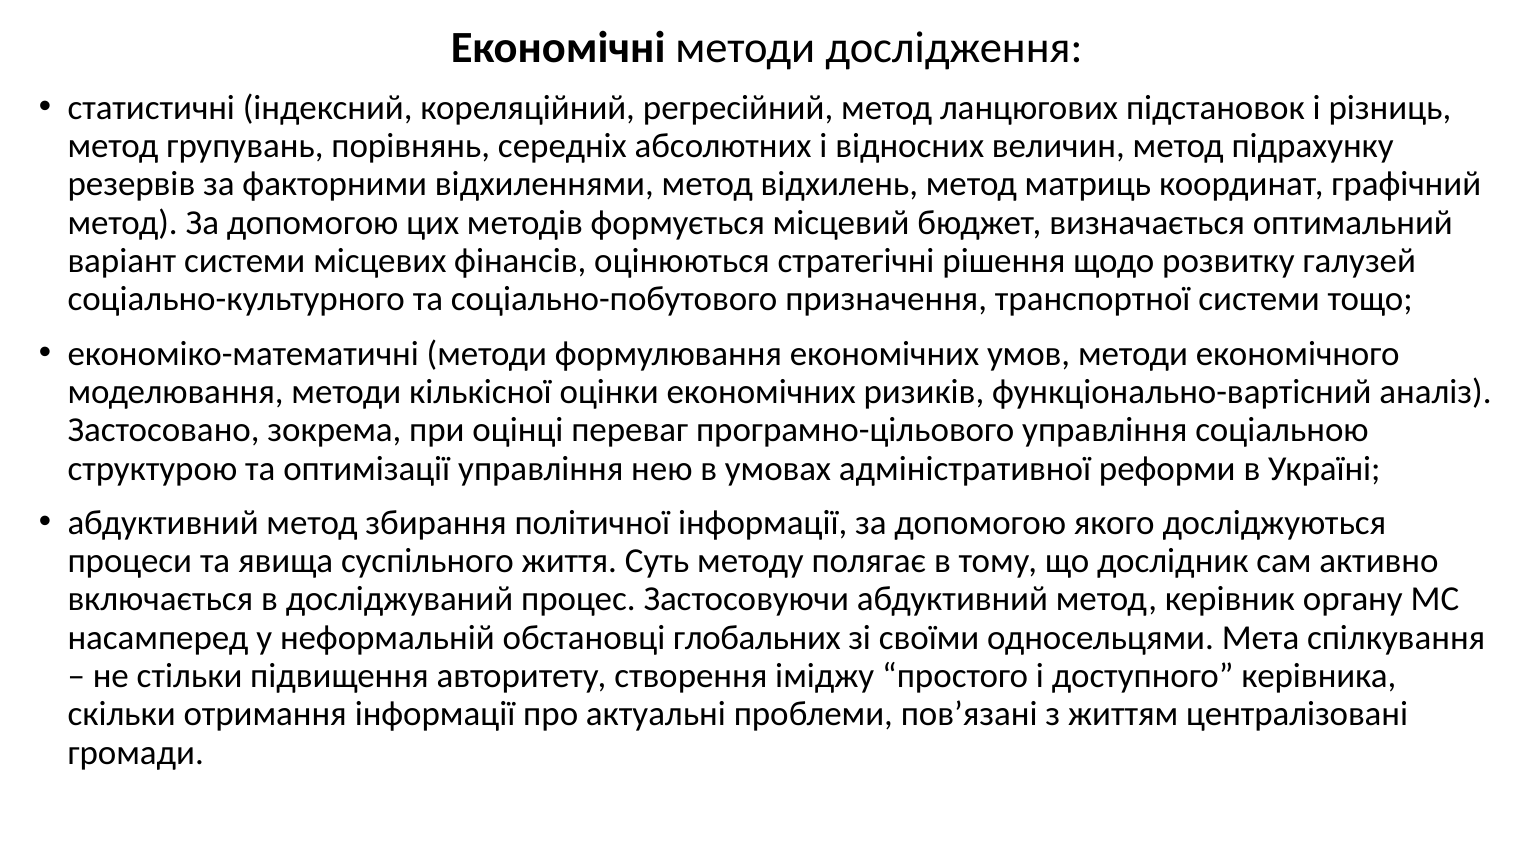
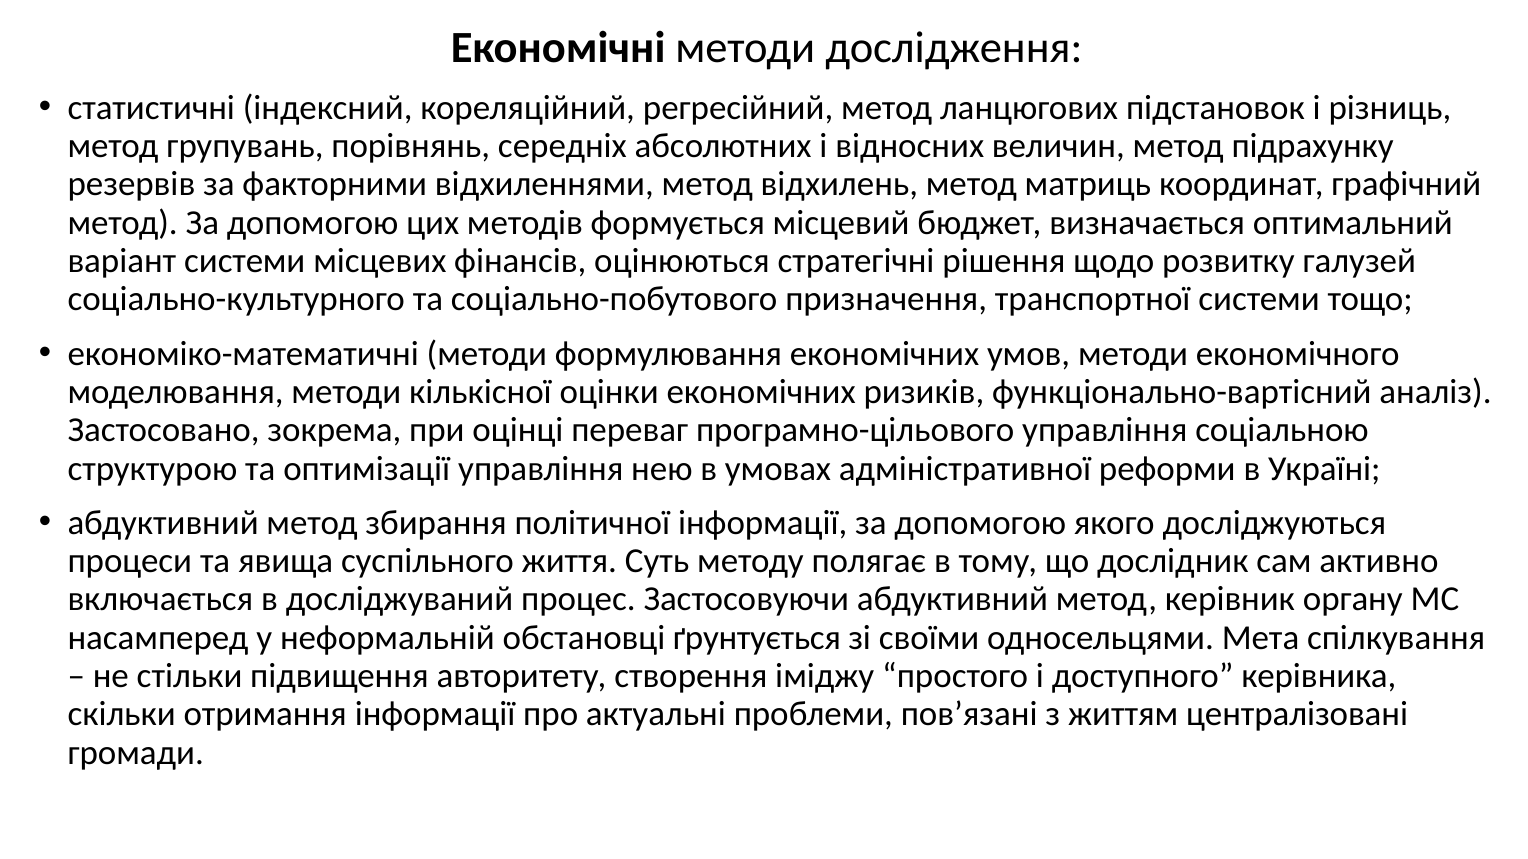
глобальних: глобальних -> ґрунтується (757, 638)
